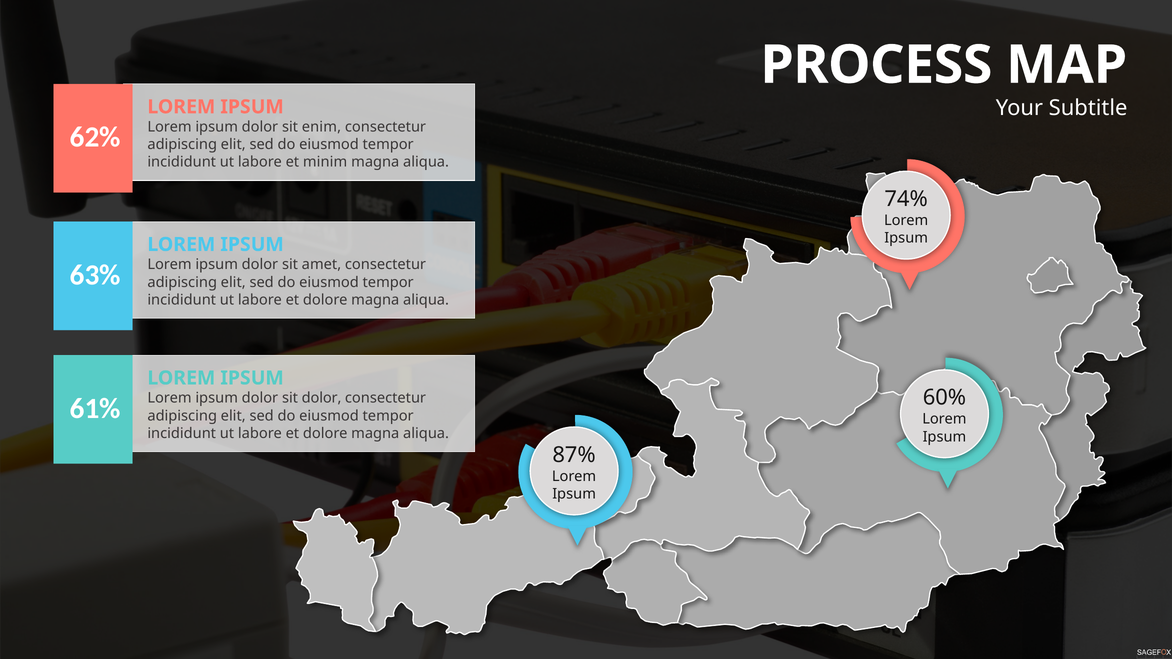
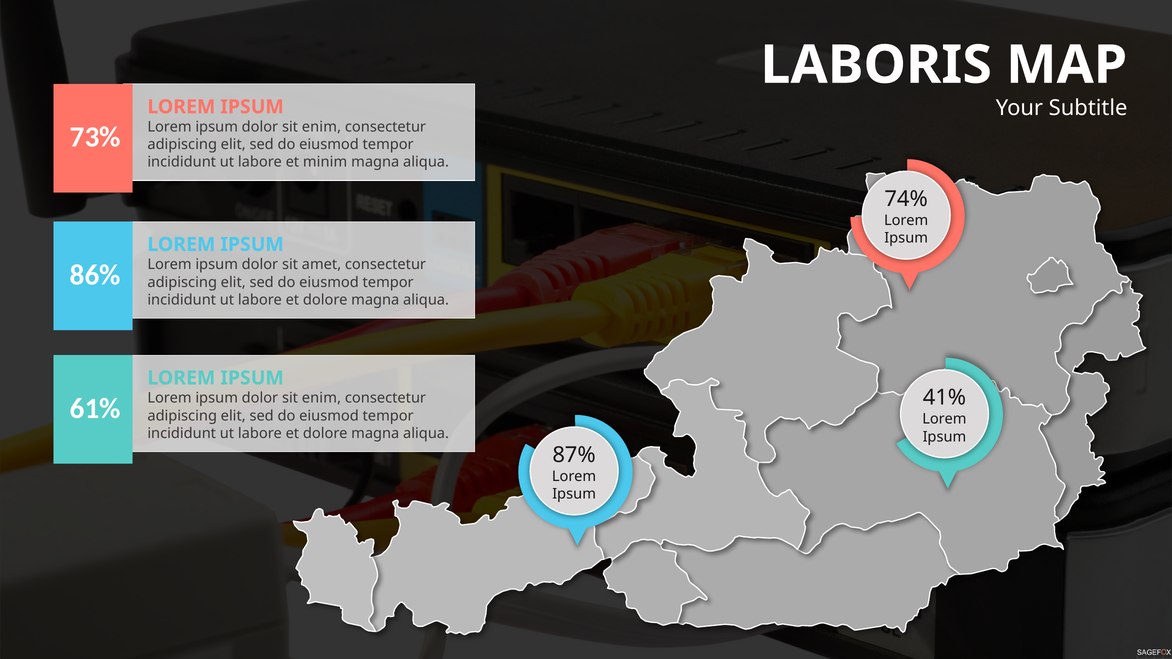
PROCESS: PROCESS -> LABORIS (876, 65)
62%: 62% -> 73% (95, 137)
63%: 63% -> 86% (95, 275)
60%: 60% -> 41% (944, 398)
dolor: dolor -> enim (321, 398)
